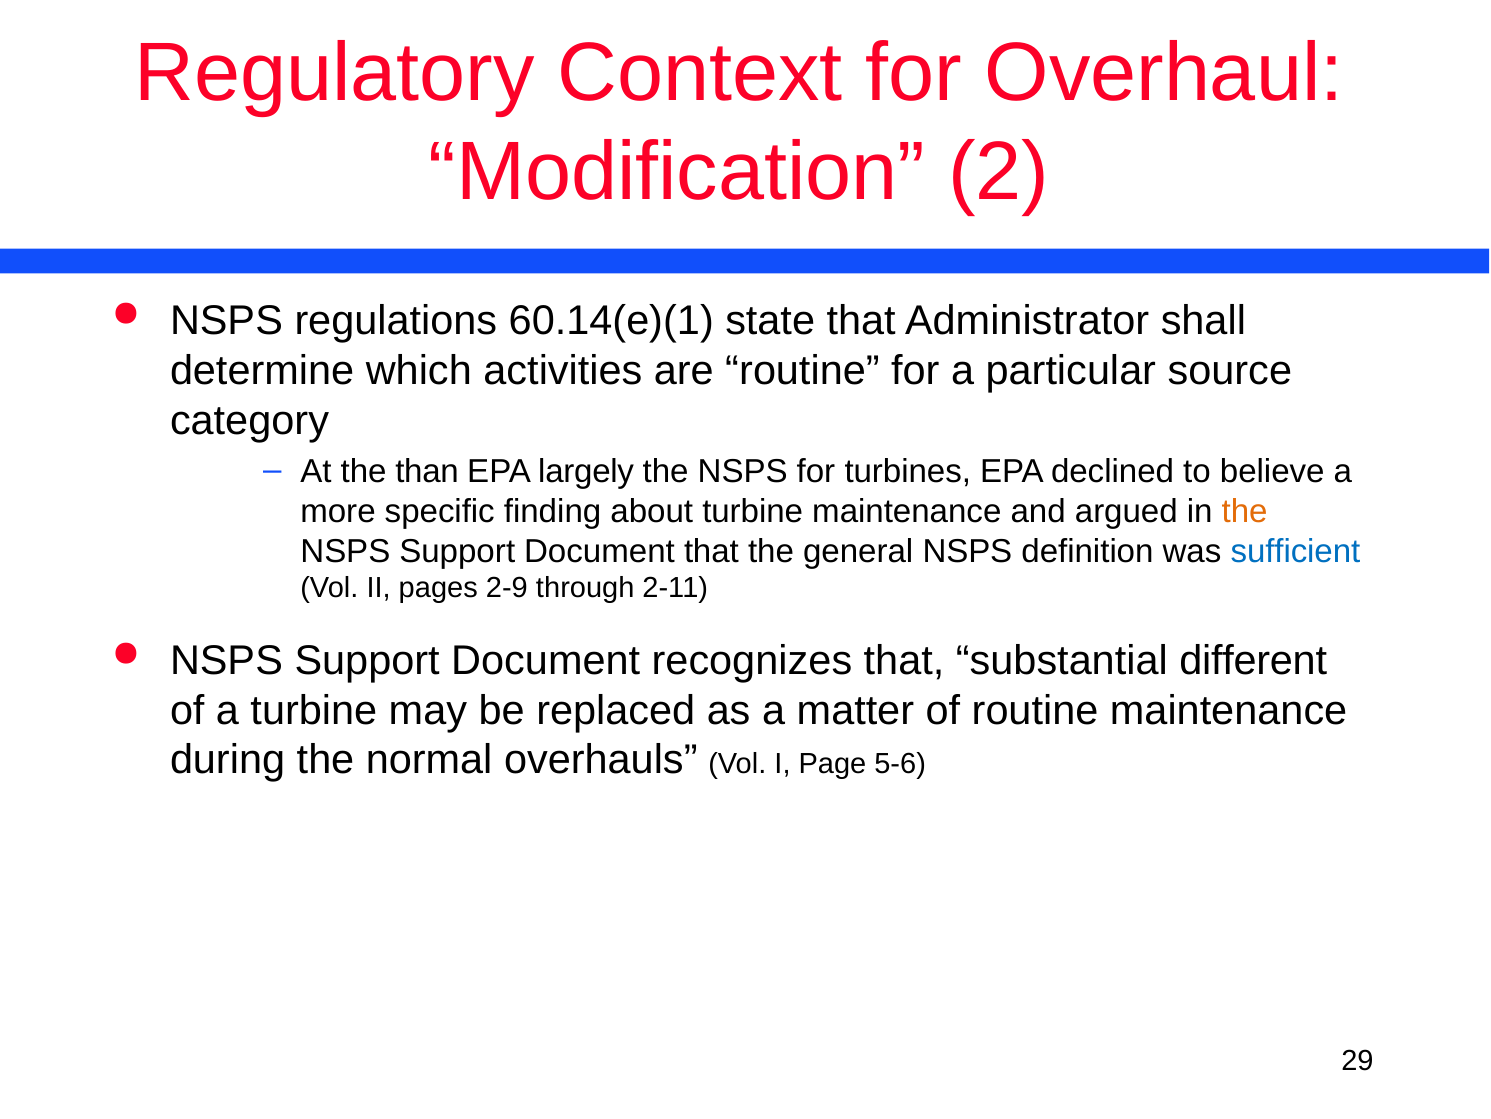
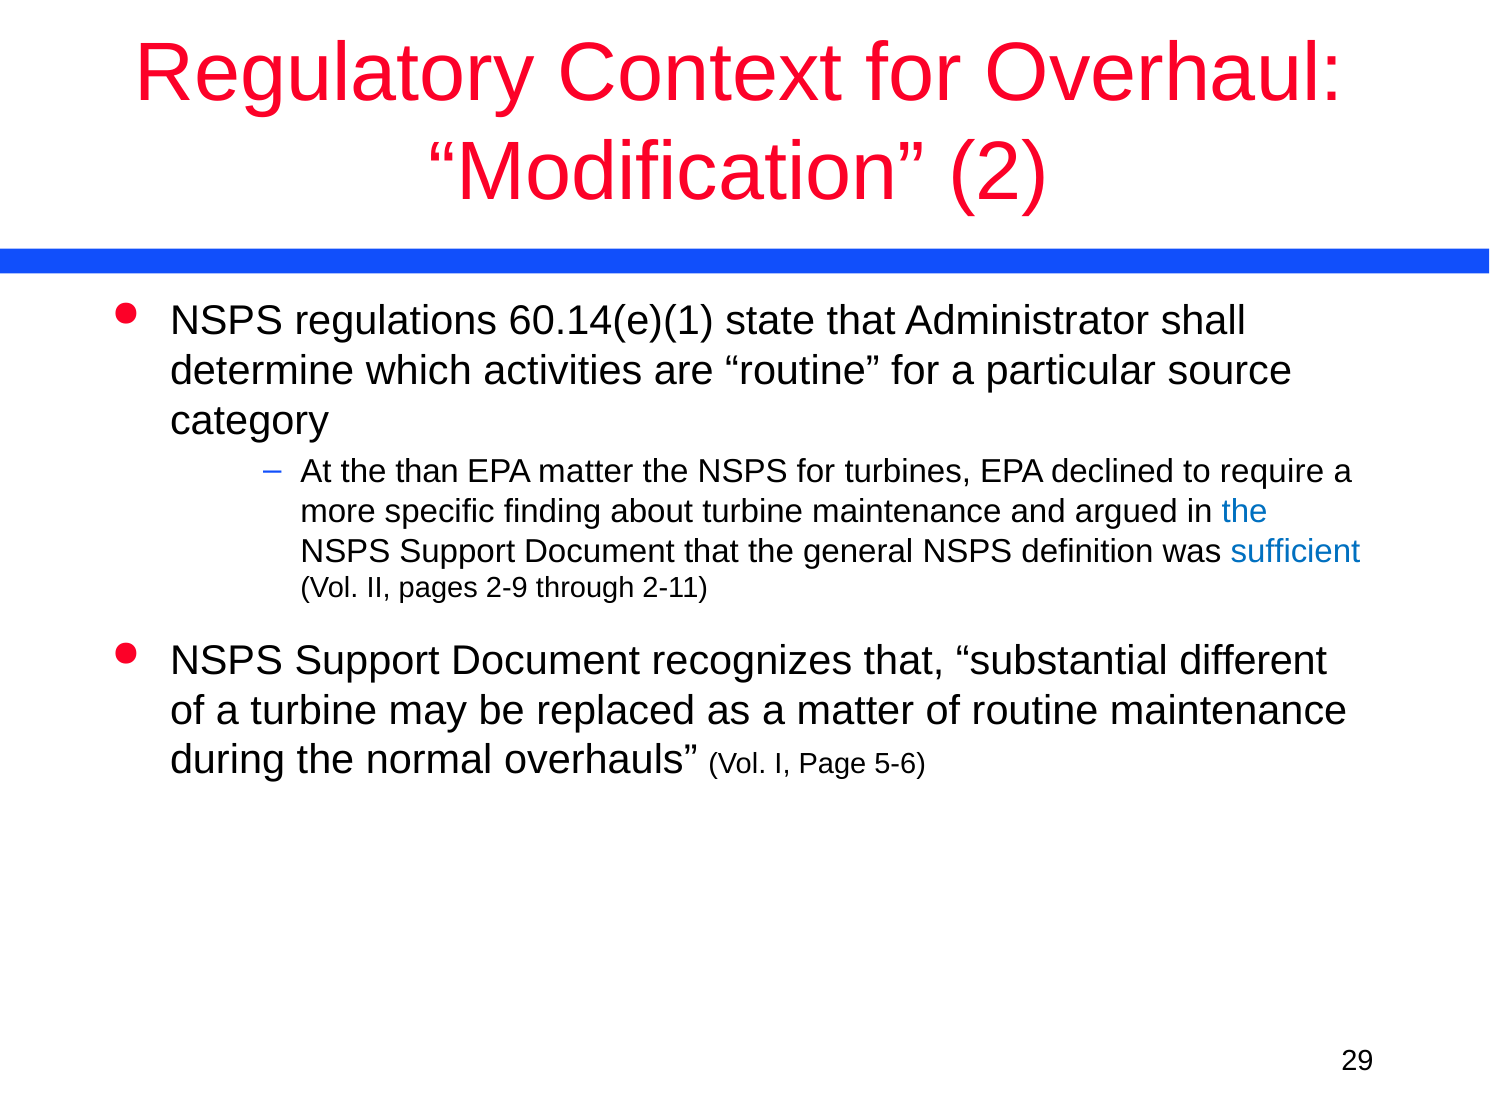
EPA largely: largely -> matter (586, 472)
believe: believe -> require (1272, 472)
the colour: orange -> blue (1245, 511)
